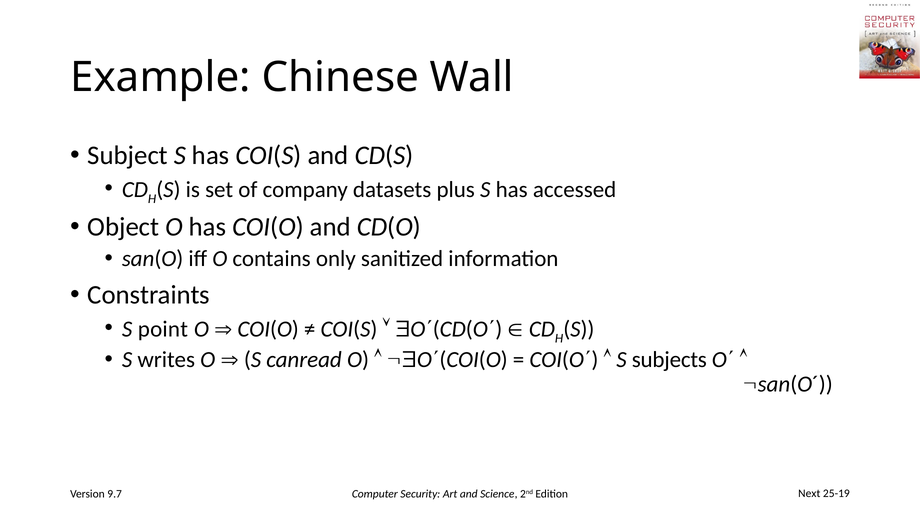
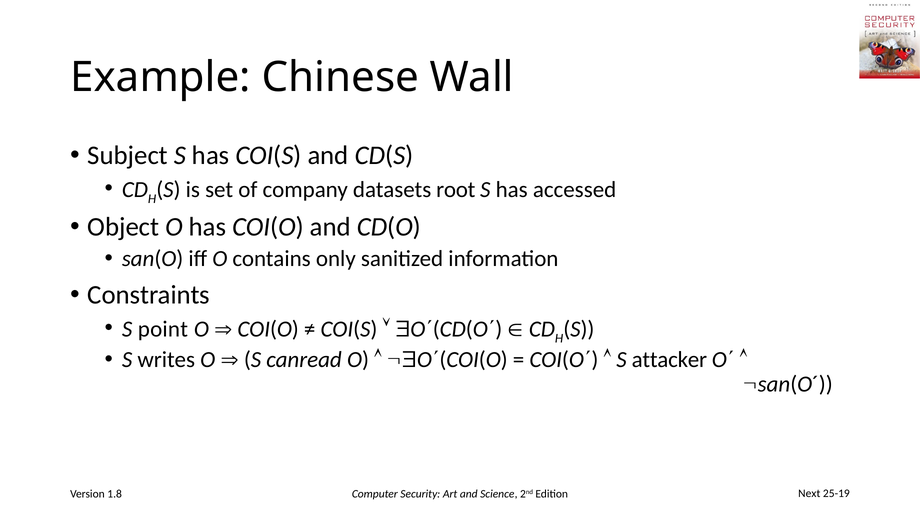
plus: plus -> root (456, 190)
subjects: subjects -> attacker (669, 360)
9.7: 9.7 -> 1.8 (115, 494)
